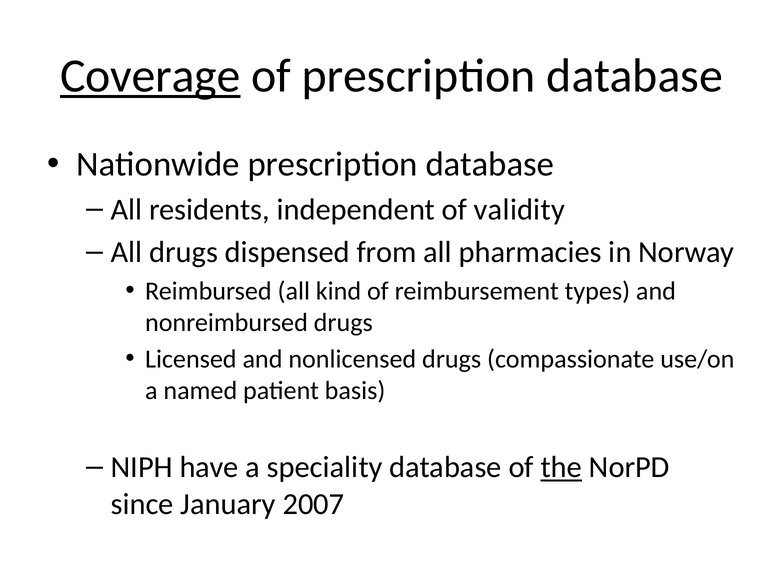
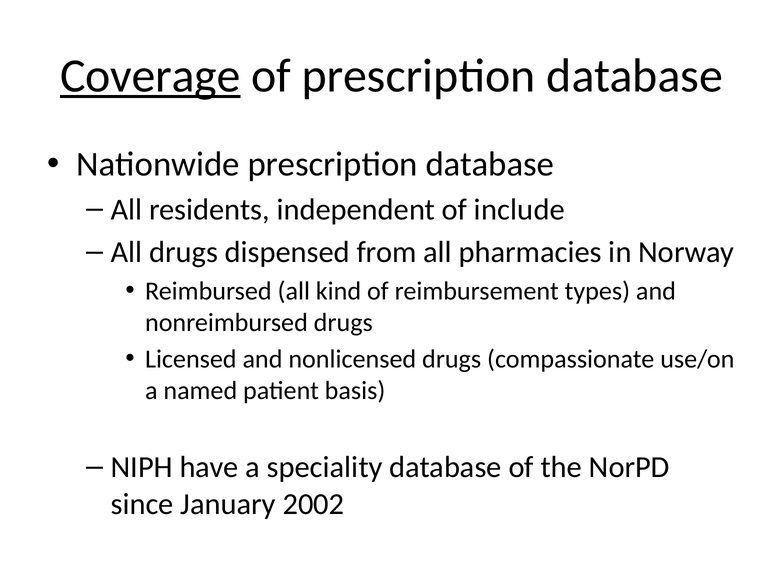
validity: validity -> include (519, 209)
the underline: present -> none (561, 467)
2007: 2007 -> 2002 (313, 504)
